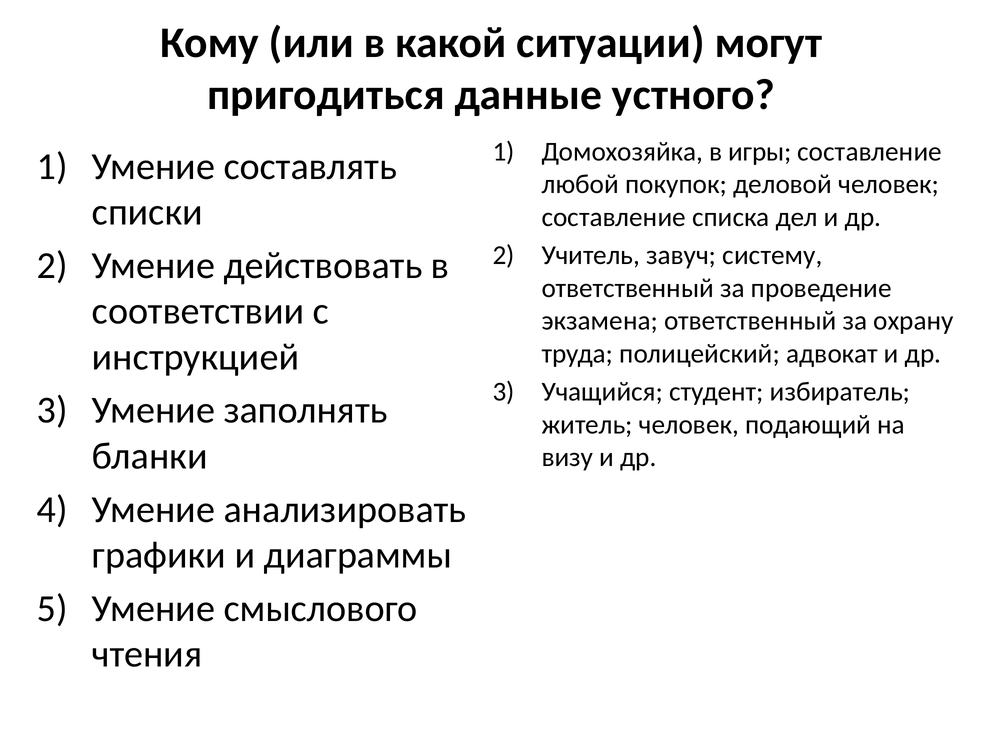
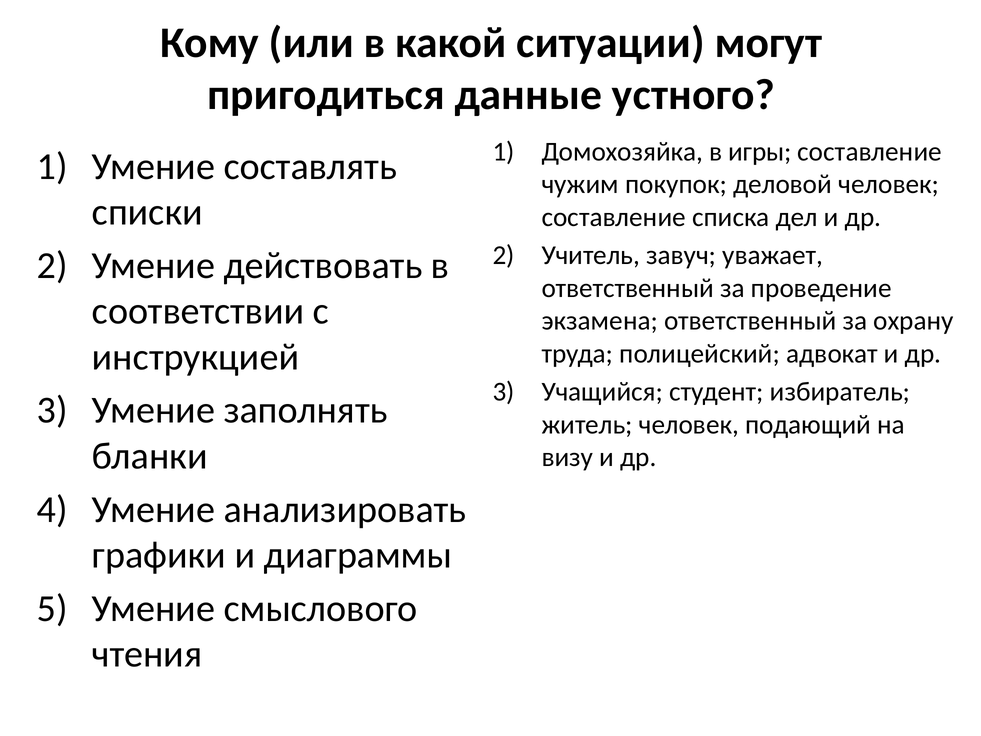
любой: любой -> чужим (580, 184)
систему: систему -> уважает (773, 255)
